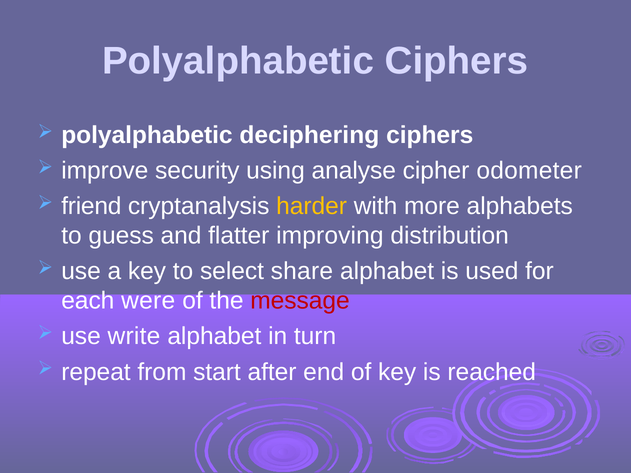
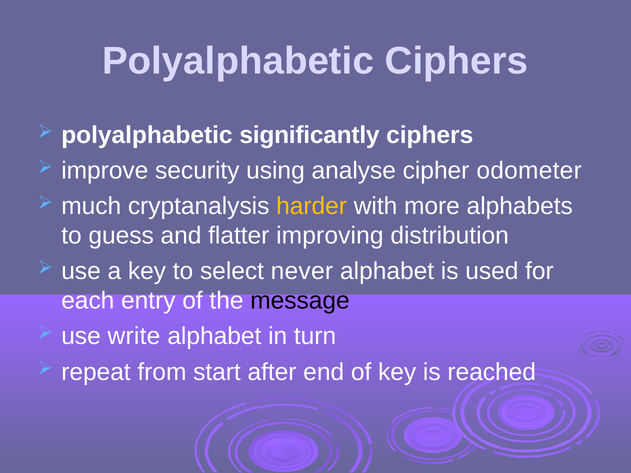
deciphering: deciphering -> significantly (310, 135)
friend: friend -> much (91, 206)
share: share -> never (302, 271)
were: were -> entry (148, 301)
message colour: red -> black (300, 301)
